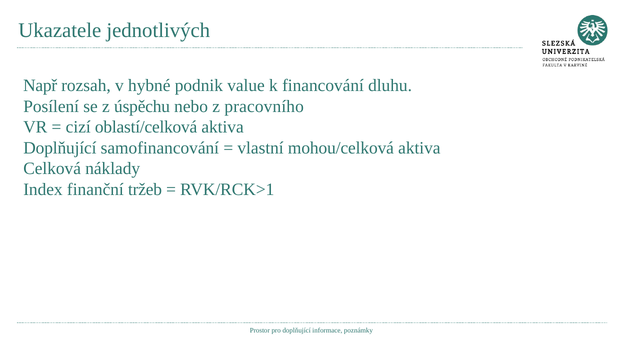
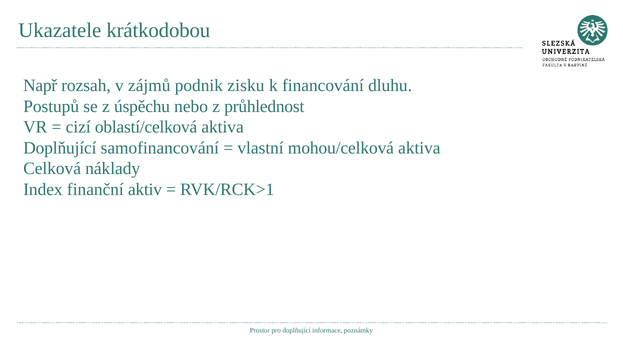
jednotlivých: jednotlivých -> krátkodobou (158, 30)
hybné: hybné -> zájmů (149, 85)
value: value -> zisku (246, 85)
Posílení: Posílení -> Postupů (51, 106)
pracovního: pracovního -> průhlednost (264, 106)
tržeb: tržeb -> aktiv (145, 189)
